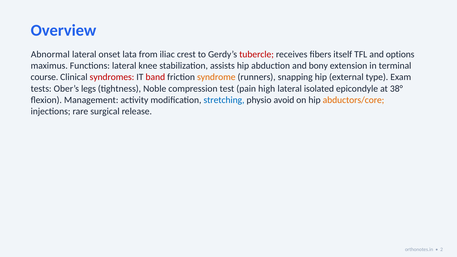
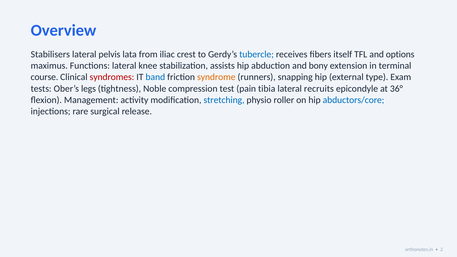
Abnormal: Abnormal -> Stabilisers (50, 54)
onset: onset -> pelvis (109, 54)
tubercle colour: red -> blue (257, 54)
band colour: red -> blue (155, 77)
high: high -> tibia (267, 89)
isolated: isolated -> recruits (319, 89)
38°: 38° -> 36° (396, 89)
avoid: avoid -> roller (284, 100)
abductors/core colour: orange -> blue (353, 100)
